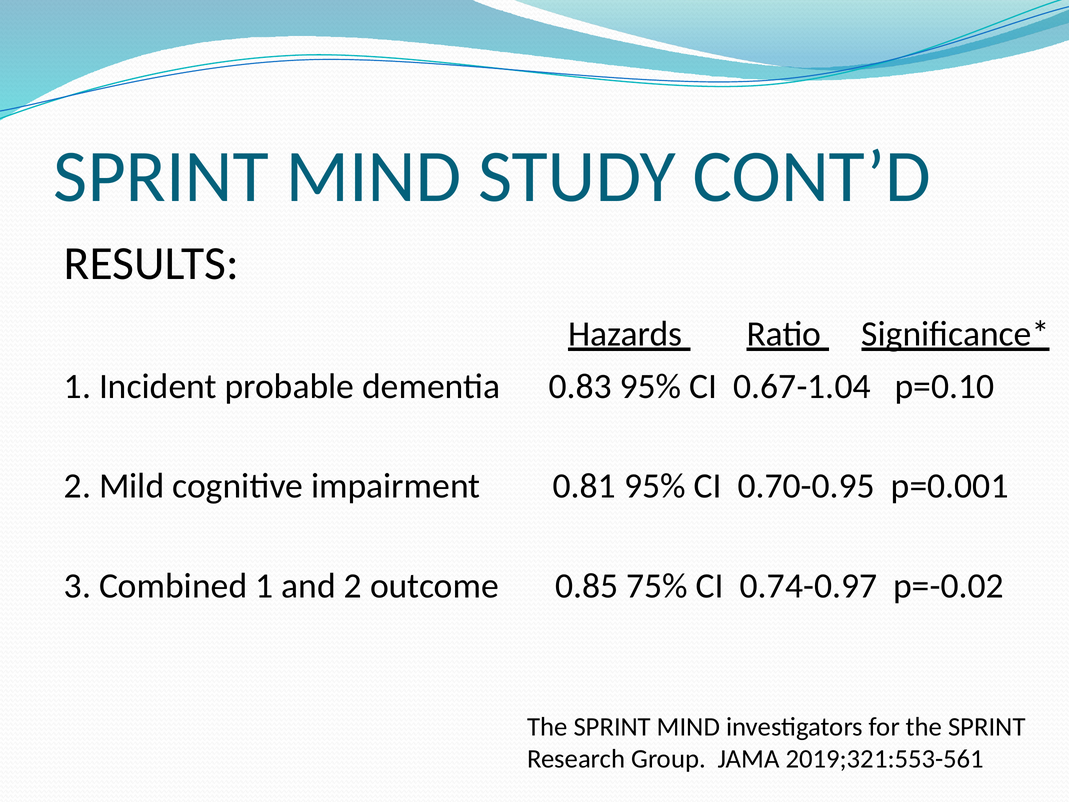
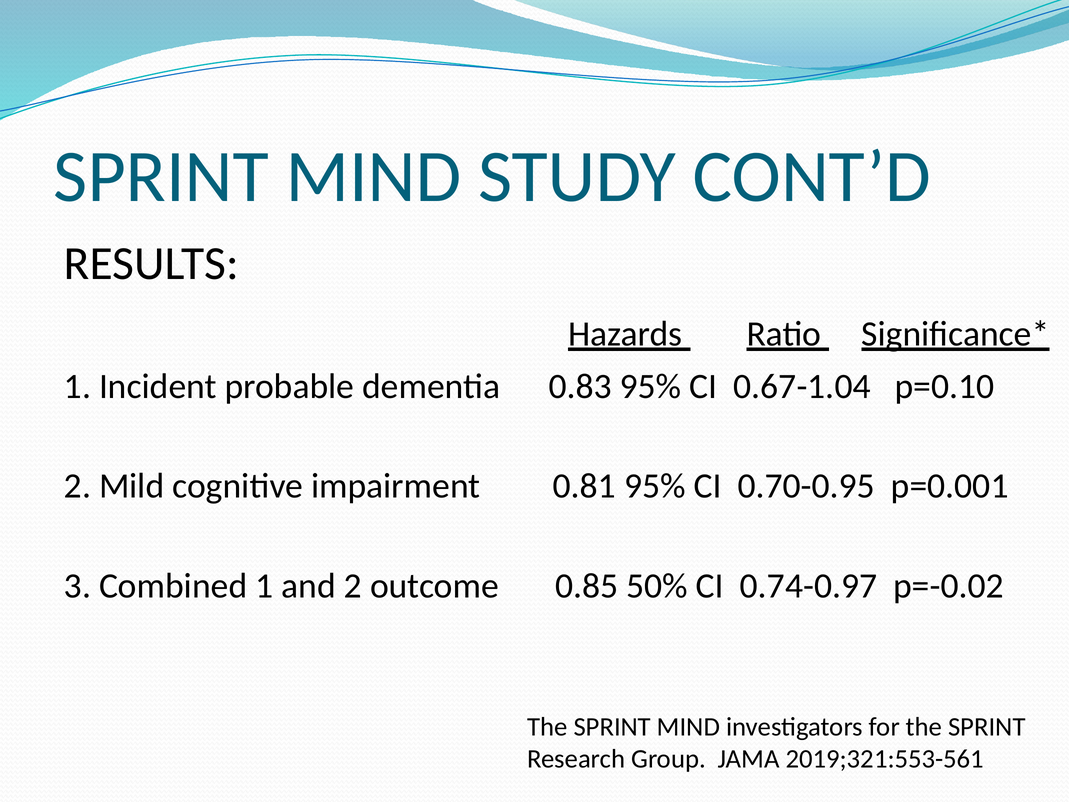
75%: 75% -> 50% (657, 586)
